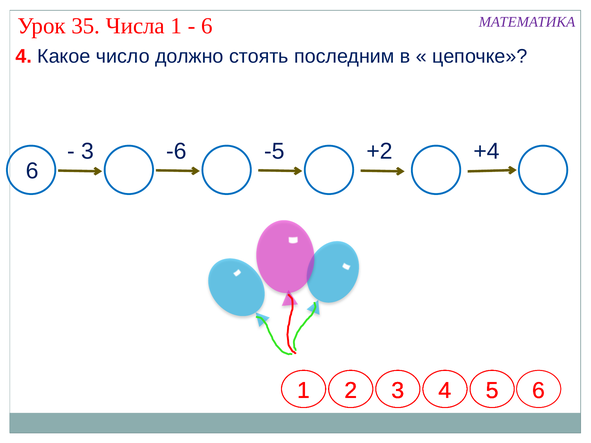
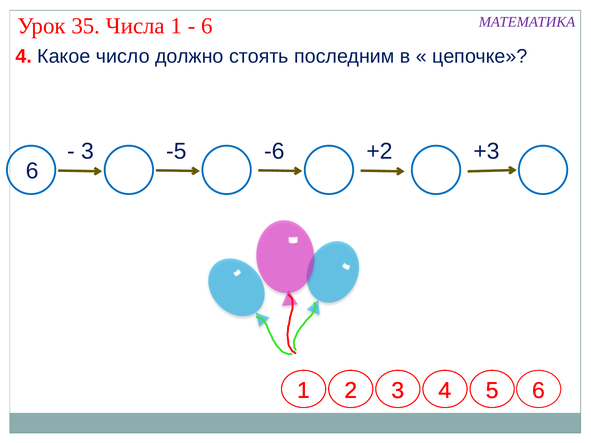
-6: -6 -> -5 (177, 151)
-5: -5 -> -6 (274, 151)
+4: +4 -> +3 (487, 151)
